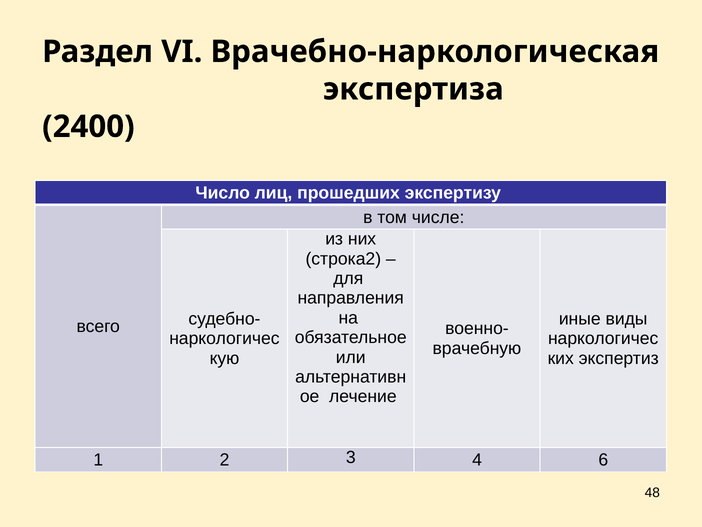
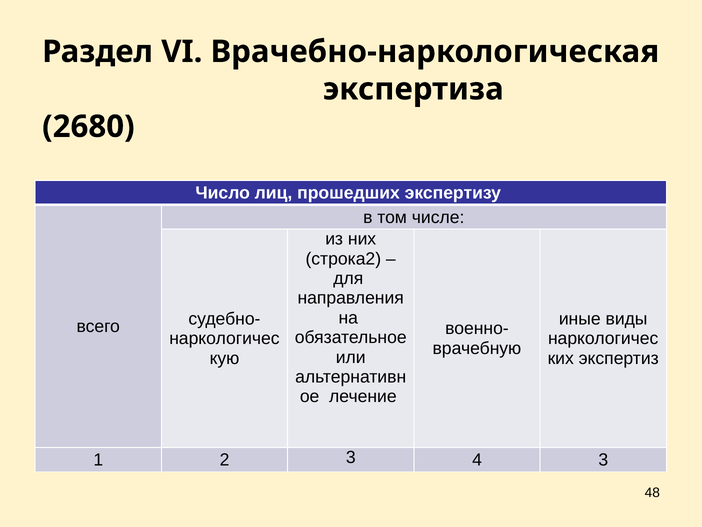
2400: 2400 -> 2680 (88, 127)
4 6: 6 -> 3 (603, 459)
